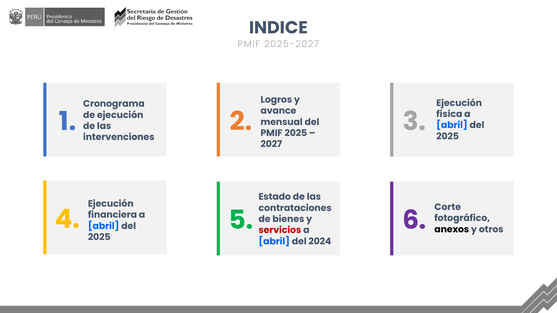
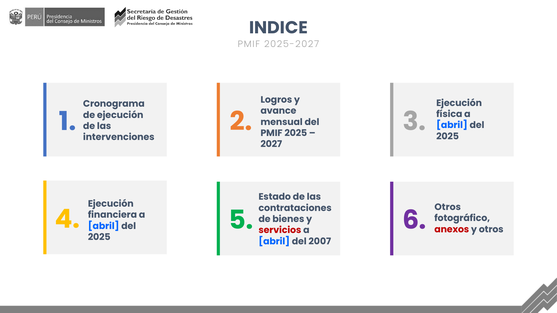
Corte: Corte -> Otros (448, 207)
anexos colour: black -> red (452, 230)
2024: 2024 -> 2007 (320, 242)
